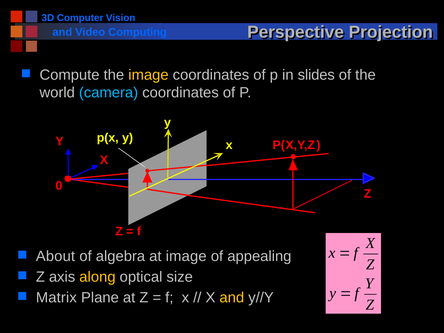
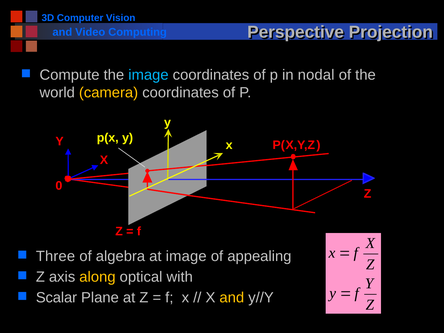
image colour: yellow -> light blue (148, 75)
slides: slides -> nodal (316, 75)
camera colour: light blue -> yellow (109, 93)
About: About -> Three (55, 256)
size: size -> with (180, 277)
Matrix: Matrix -> Scalar (56, 298)
